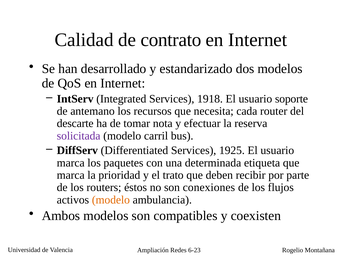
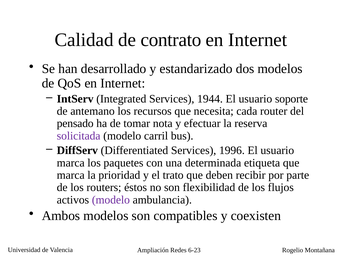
1918: 1918 -> 1944 (210, 99)
descarte: descarte -> pensado (75, 123)
1925: 1925 -> 1996 (232, 150)
conexiones: conexiones -> flexibilidad (209, 187)
modelo colour: orange -> purple (111, 199)
